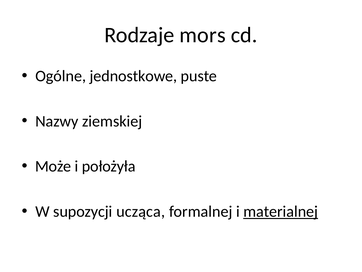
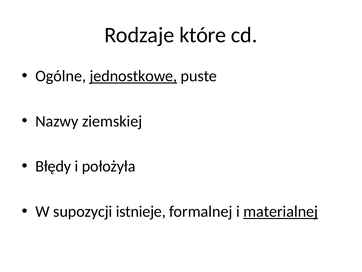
mors: mors -> które (203, 35)
jednostkowe underline: none -> present (133, 76)
Może: Może -> Błędy (53, 166)
ucząca: ucząca -> istnieje (141, 211)
